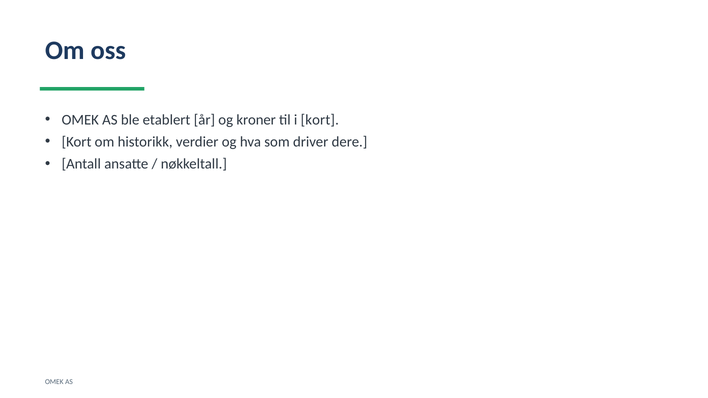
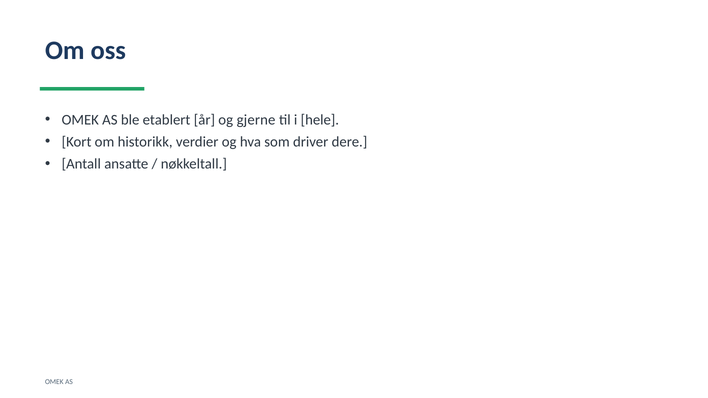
kroner: kroner -> gjerne (256, 120)
i kort: kort -> hele (320, 120)
